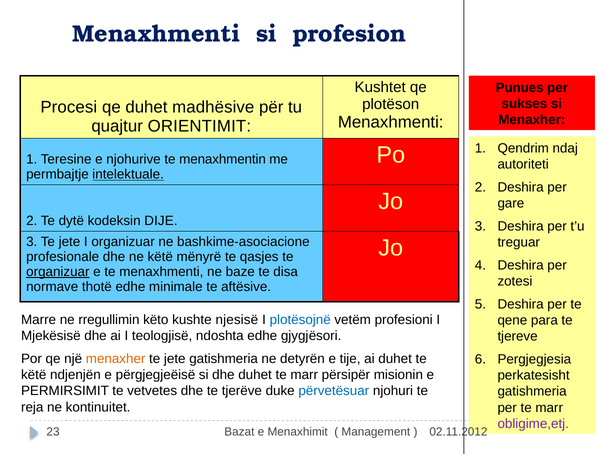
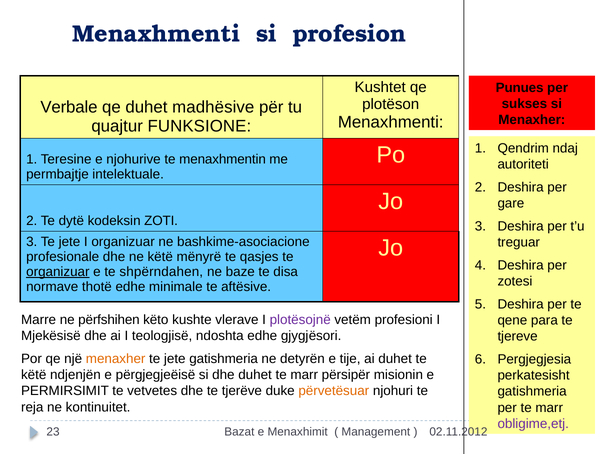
Procesi: Procesi -> Verbale (69, 107)
ORIENTIMIT: ORIENTIMIT -> FUNKSIONE (199, 126)
intelektuale underline: present -> none (128, 174)
DIJE: DIJE -> ZOTI (161, 221)
te menaxhmenti: menaxhmenti -> shpërndahen (161, 272)
rregullimin: rregullimin -> përfshihen (109, 320)
njesisë: njesisë -> vlerave (237, 320)
plotësojnë colour: blue -> purple (300, 320)
përvetësuar colour: blue -> orange (334, 391)
